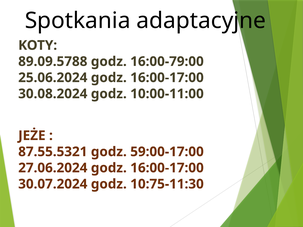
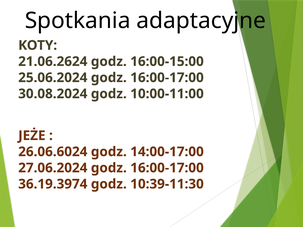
89.09.5788: 89.09.5788 -> 21.06.2624 (53, 62)
16:00-79:00: 16:00-79:00 -> 16:00-15:00 (167, 62)
87.55.5321: 87.55.5321 -> 26.06.6024 (53, 152)
59:00-17:00: 59:00-17:00 -> 14:00-17:00 (167, 152)
30.07.2024: 30.07.2024 -> 36.19.3974 (53, 184)
10:75-11:30: 10:75-11:30 -> 10:39-11:30 (167, 184)
